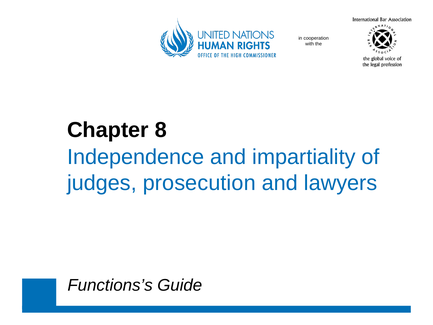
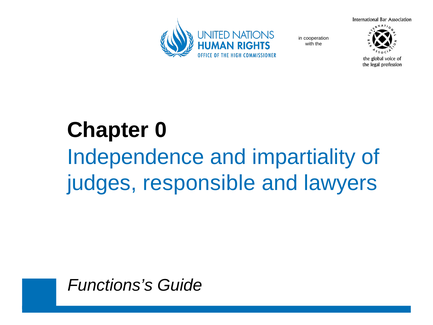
8: 8 -> 0 (161, 130)
prosecution: prosecution -> responsible (199, 183)
